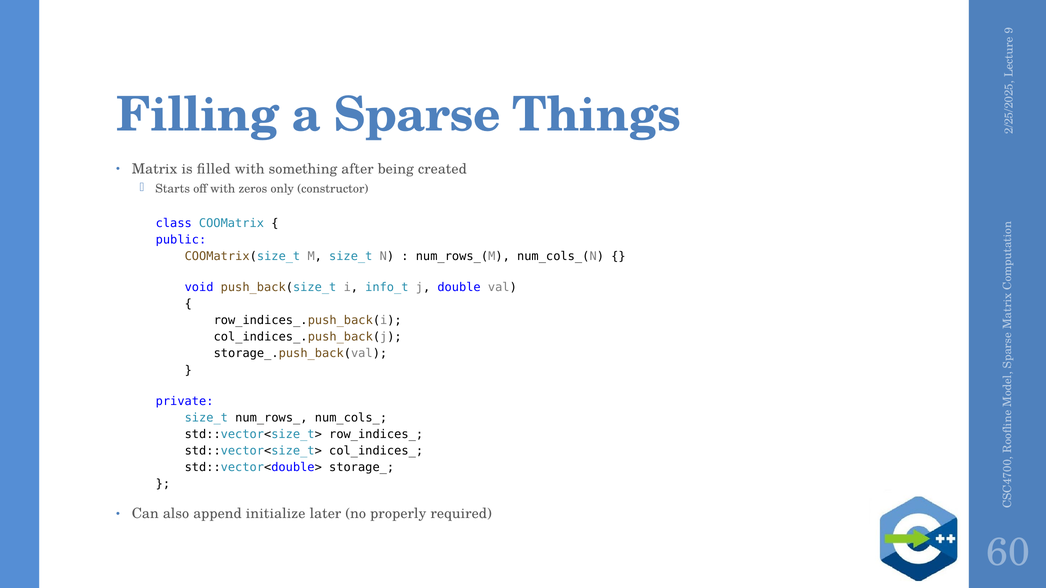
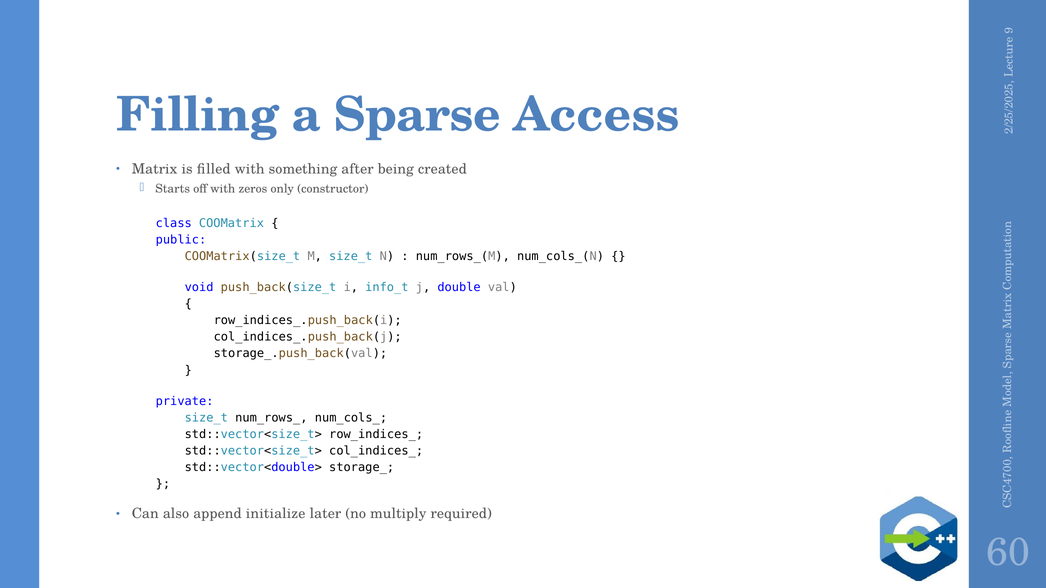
Things: Things -> Access (597, 115)
properly: properly -> multiply (398, 514)
